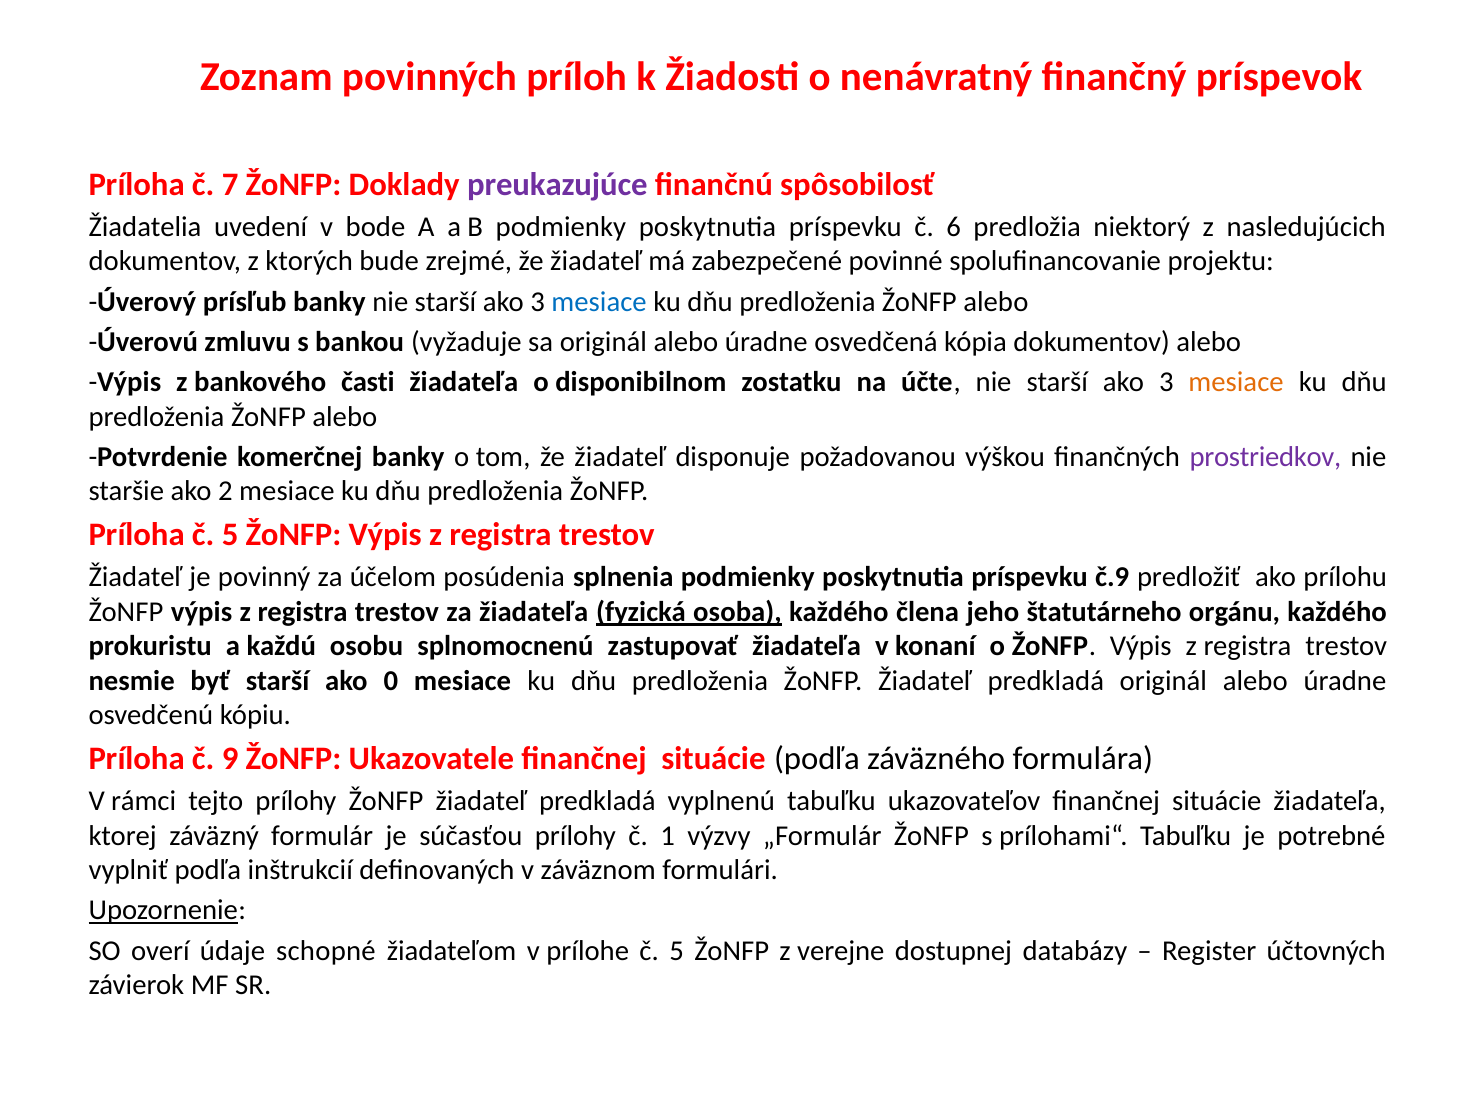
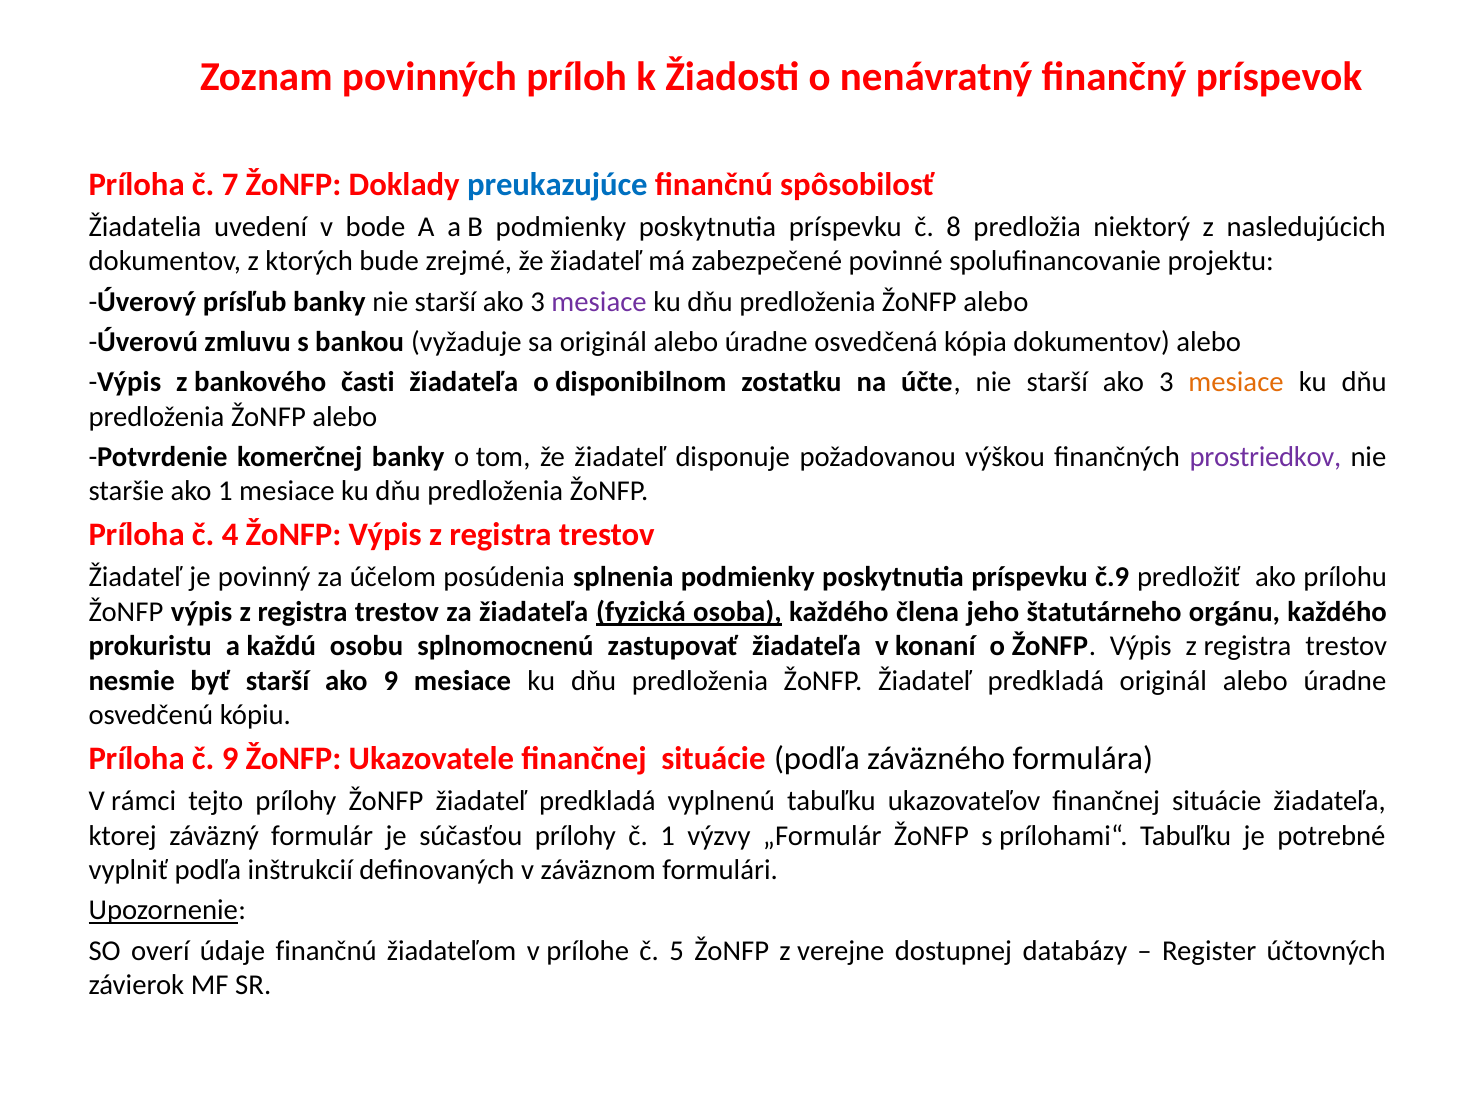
preukazujúce colour: purple -> blue (557, 185)
6: 6 -> 8 (954, 227)
mesiace colour: blue -> purple (599, 302)
ako 2: 2 -> 1 (225, 491)
Príloha č 5: 5 -> 4 (230, 535)
ako 0: 0 -> 9 (391, 681)
údaje schopné: schopné -> finančnú (326, 951)
